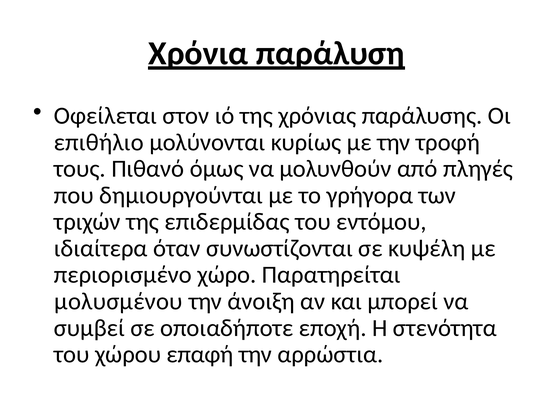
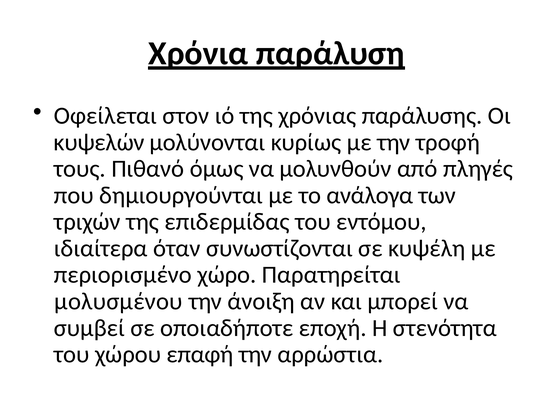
επιθήλιο: επιθήλιο -> κυψελών (99, 143)
γρήγορα: γρήγορα -> ανάλογα (370, 196)
